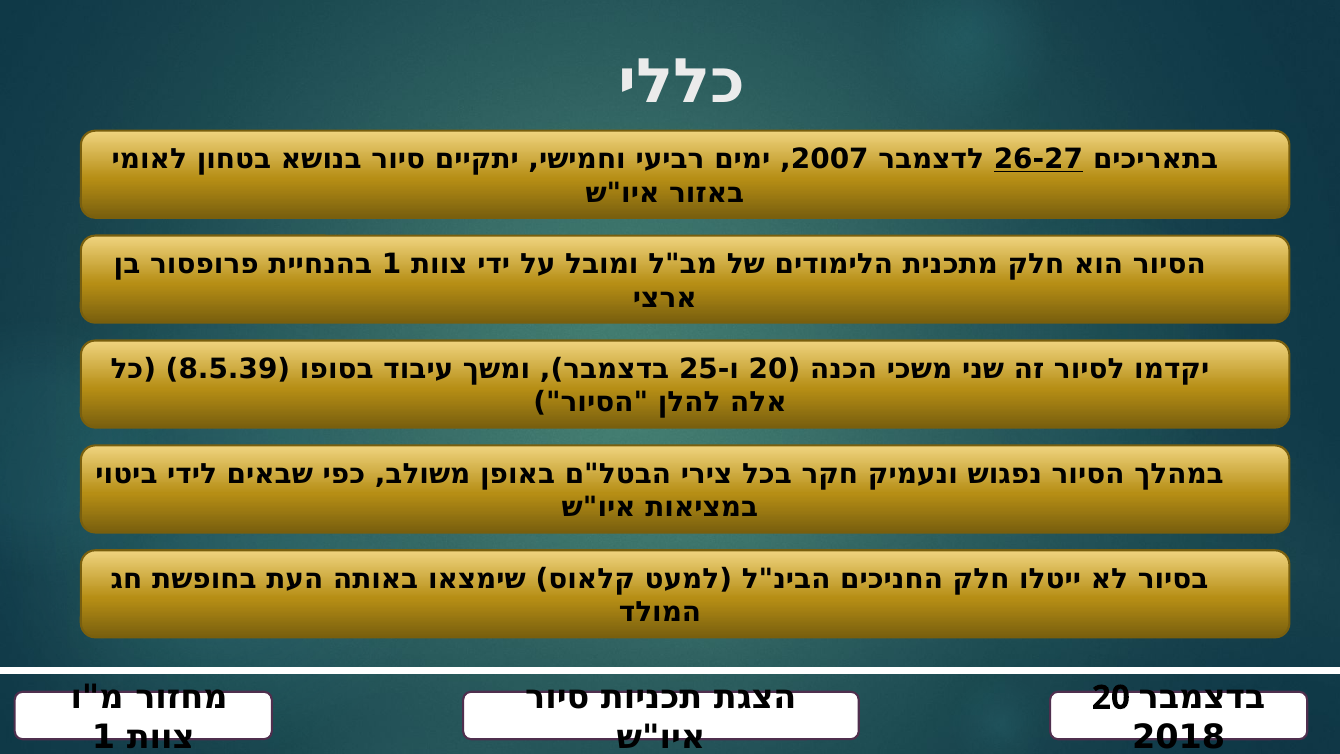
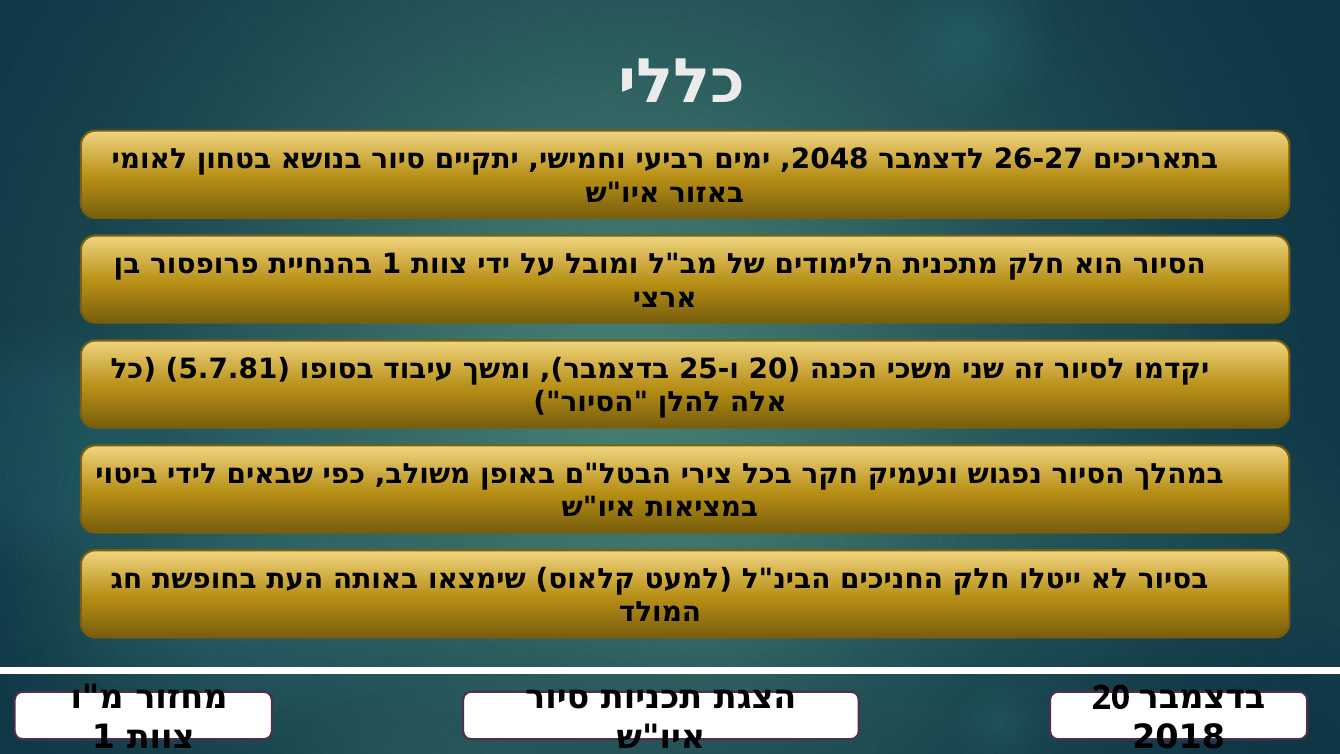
2007: 2007 -> 2048 (830, 159)
26-27 underline: present -> none (1038, 159)
8.5.39: 8.5.39 -> 5.7.81 (228, 369)
